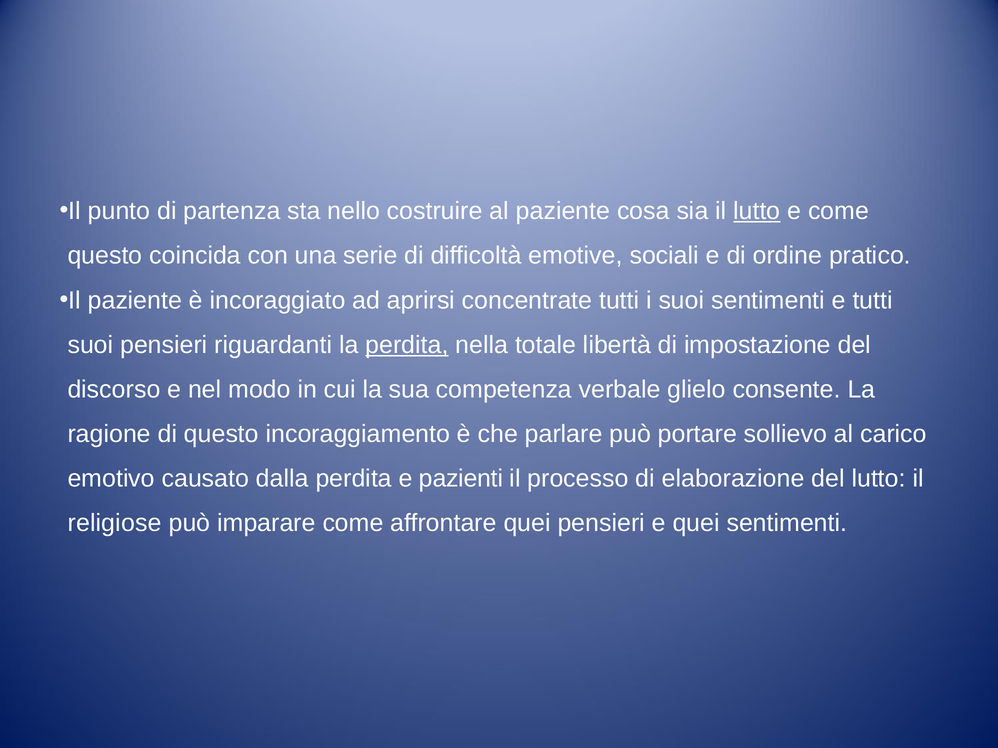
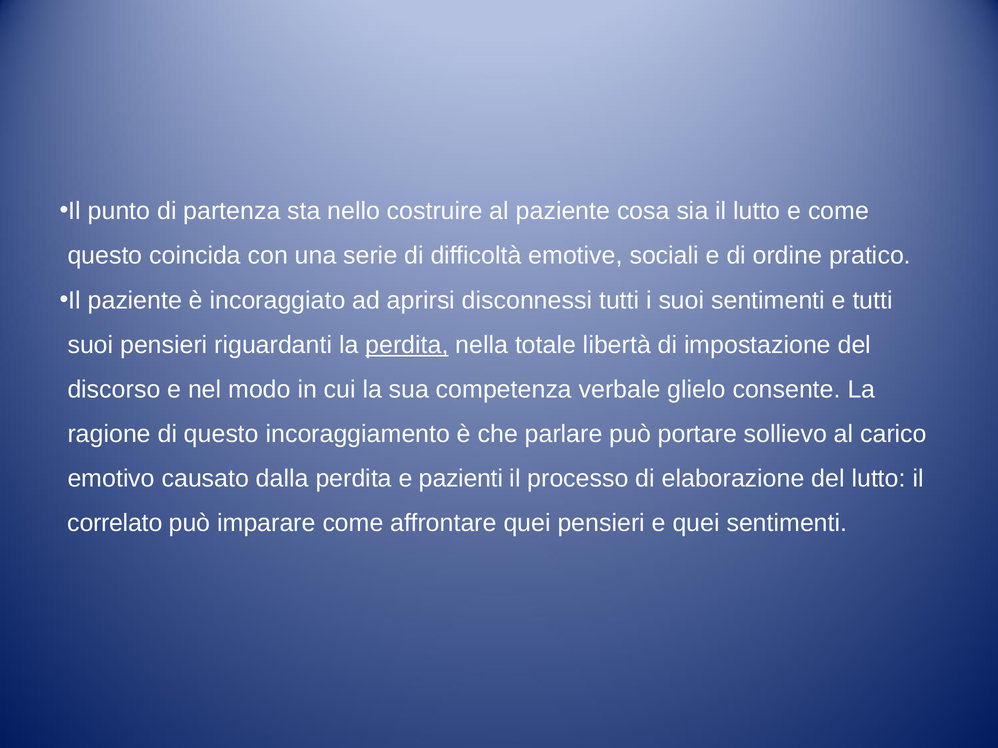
lutto underline: present -> none (757, 211)
concentrate: concentrate -> disconnessi (527, 301)
religiose: religiose -> correlato (115, 524)
